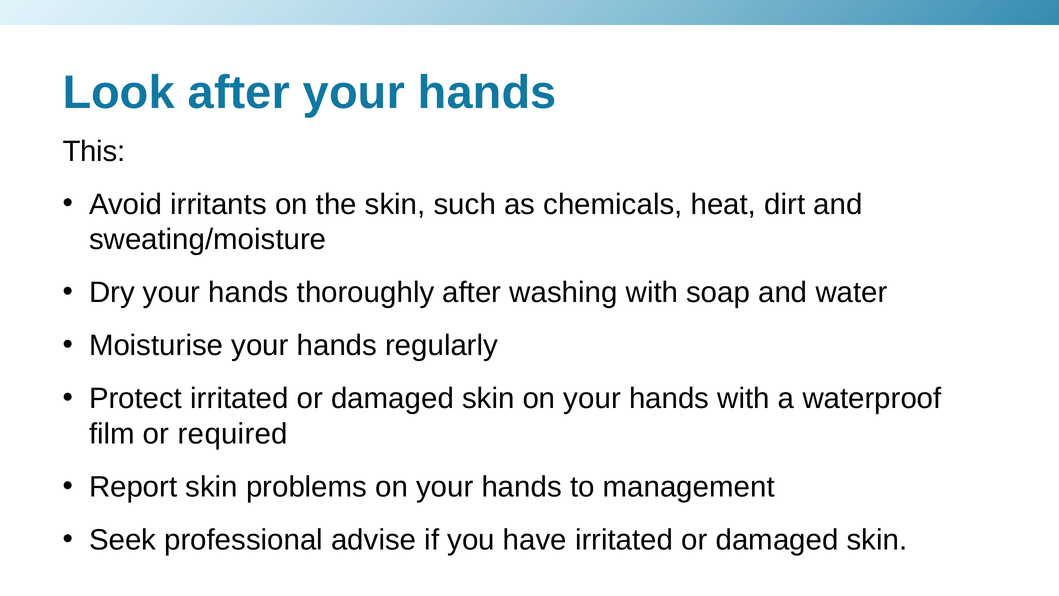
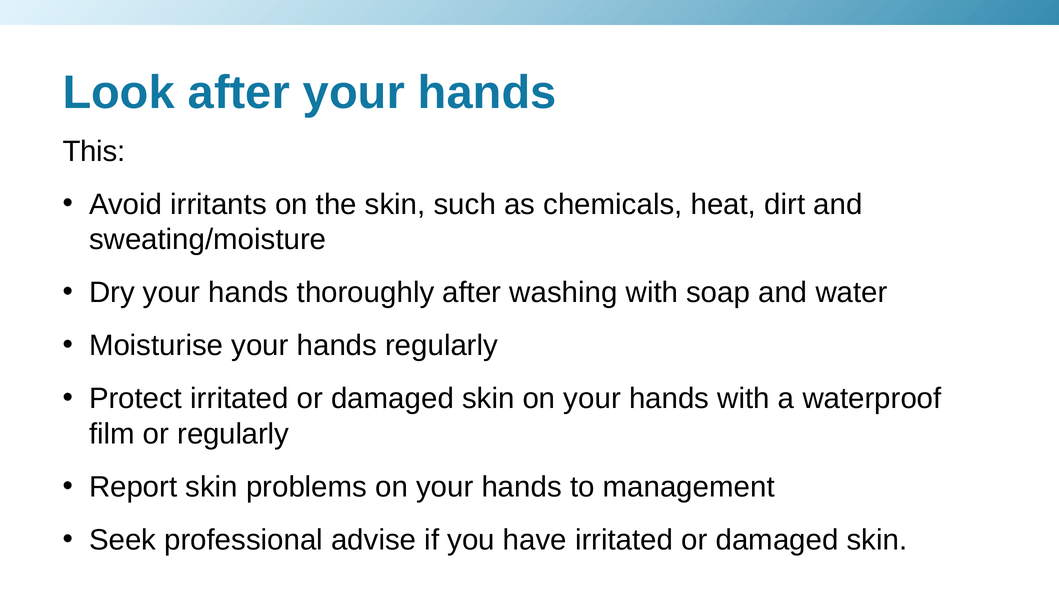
or required: required -> regularly (233, 434)
